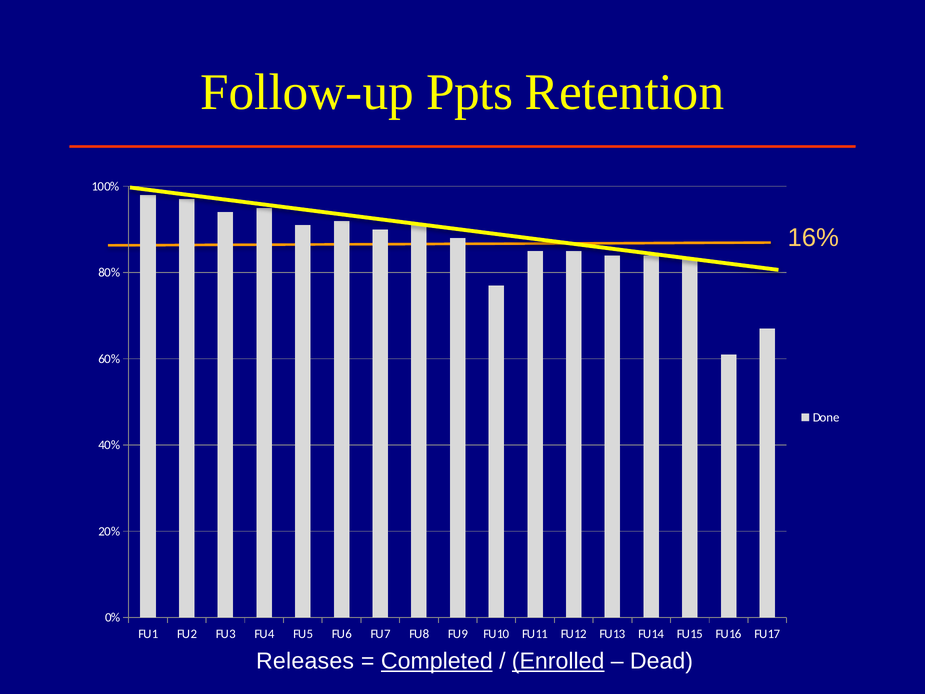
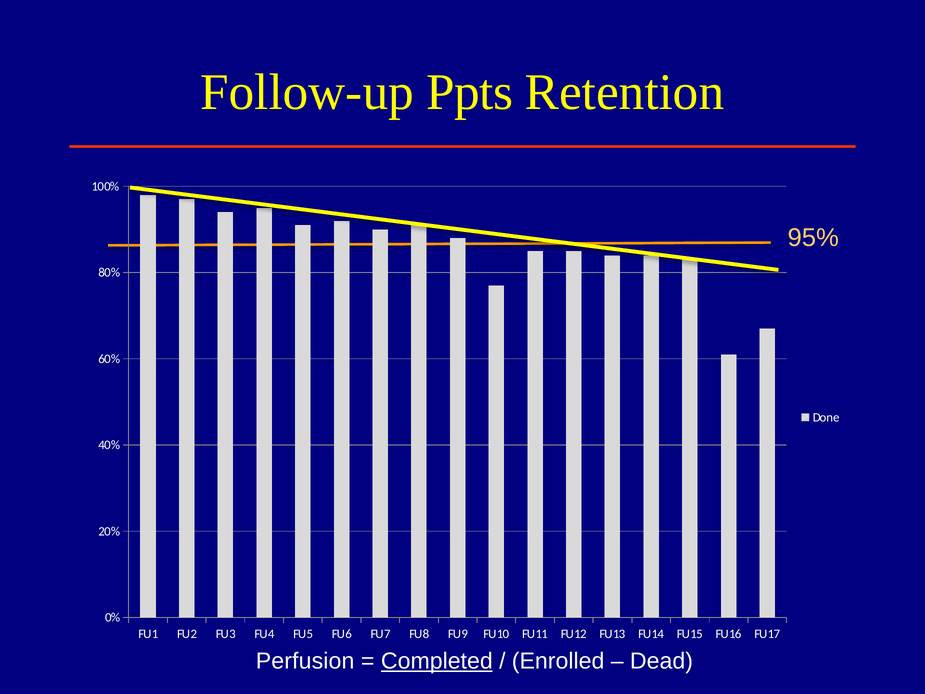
16%: 16% -> 95% (813, 238)
Releases: Releases -> Perfusion (305, 661)
Enrolled underline: present -> none (558, 661)
